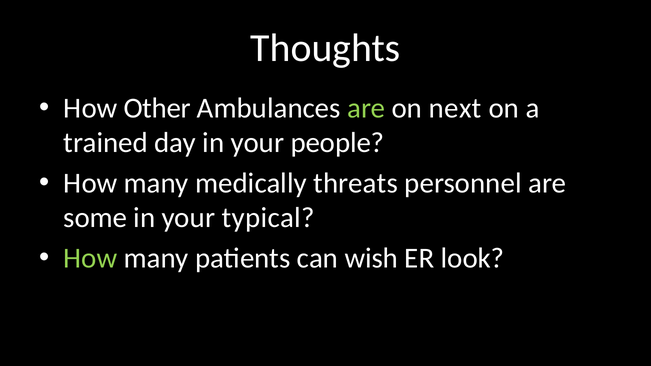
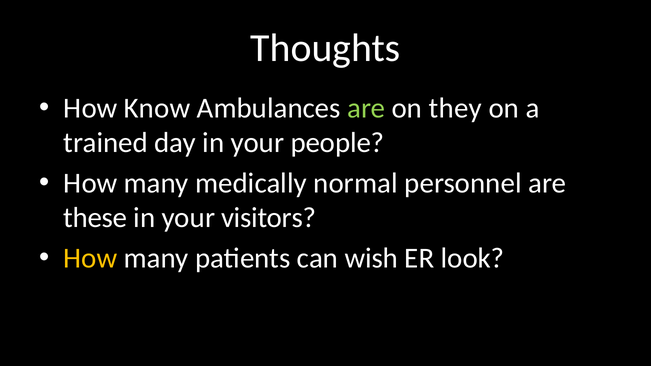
Other: Other -> Know (157, 108)
next: next -> they (455, 108)
threats: threats -> normal (356, 183)
some: some -> these (95, 218)
typical: typical -> visitors (269, 218)
How colour: light green -> yellow (90, 259)
